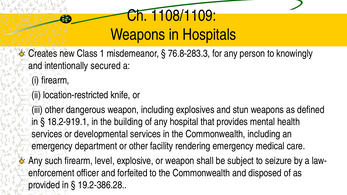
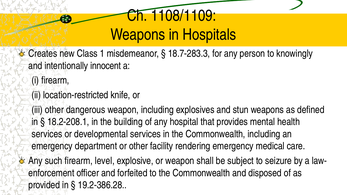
76.8-283.3: 76.8-283.3 -> 18.7-283.3 (189, 54)
secured: secured -> innocent (106, 66)
18.2-919.1: 18.2-919.1 -> 18.2-208.1 (68, 122)
